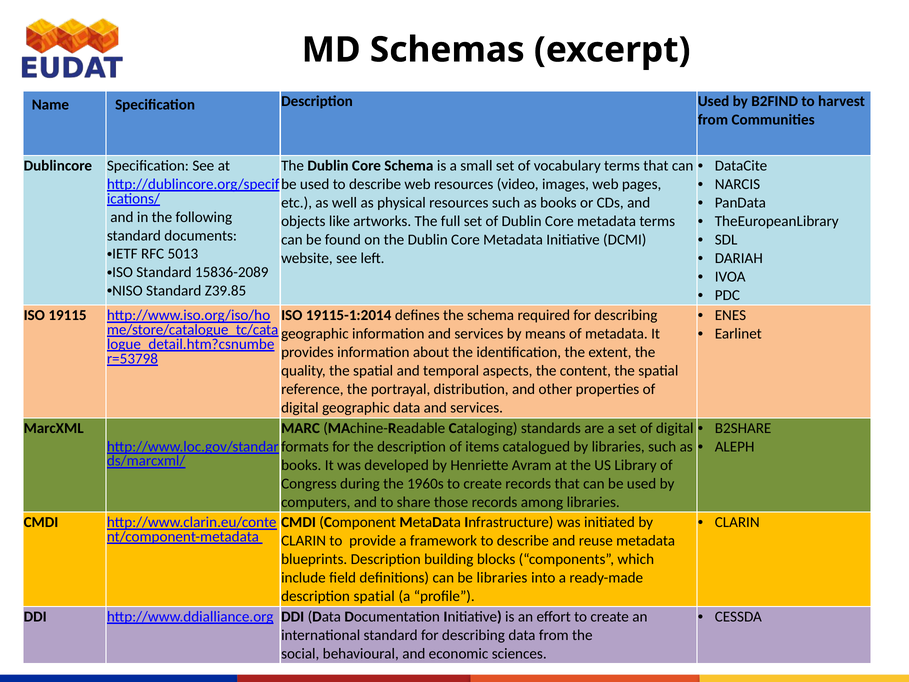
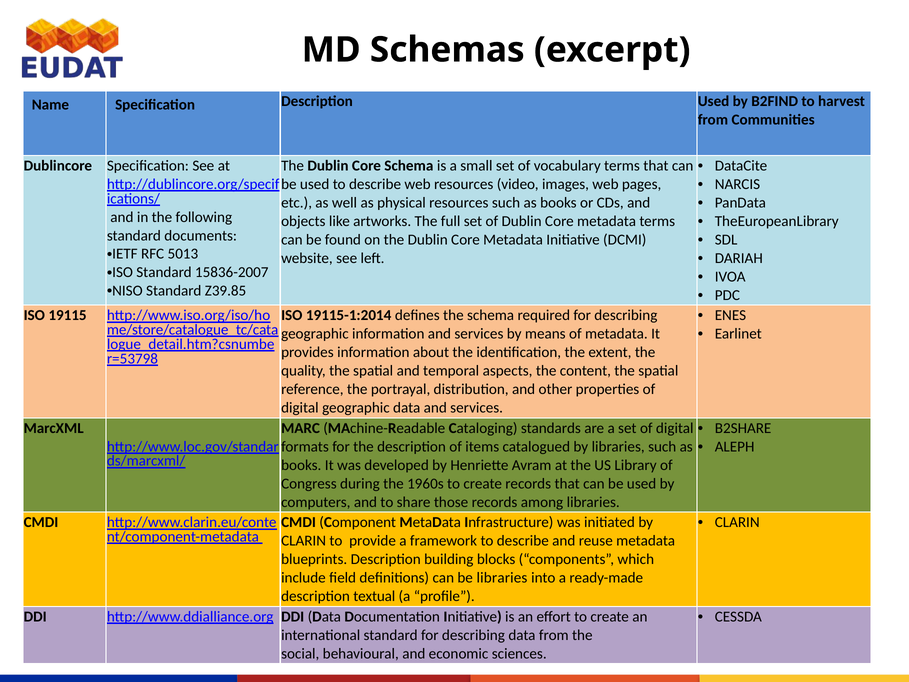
15836-2089: 15836-2089 -> 15836-2007 (232, 272)
description spatial: spatial -> textual (374, 596)
